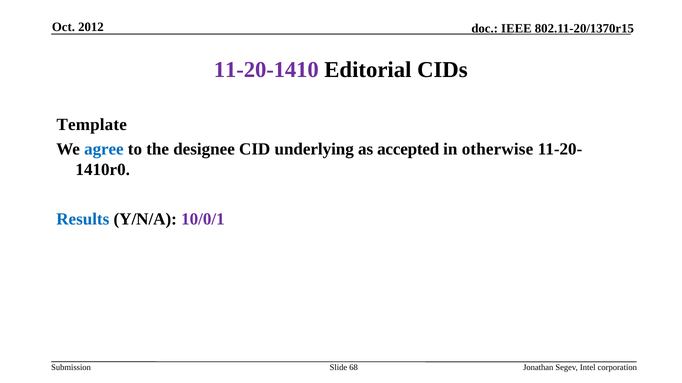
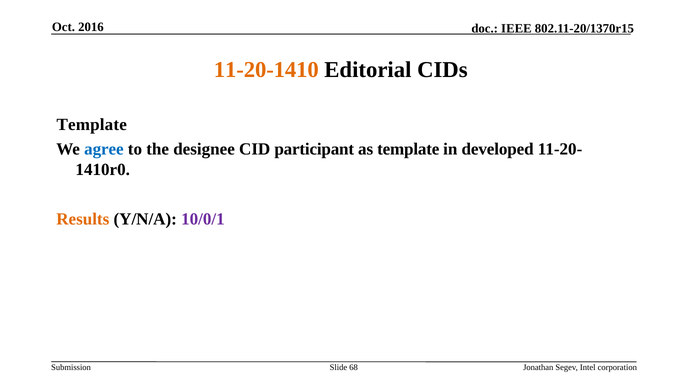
2012: 2012 -> 2016 (91, 27)
11-20-1410 colour: purple -> orange (266, 70)
underlying: underlying -> participant (314, 150)
as accepted: accepted -> template (408, 150)
otherwise: otherwise -> developed (498, 150)
Results colour: blue -> orange (83, 219)
